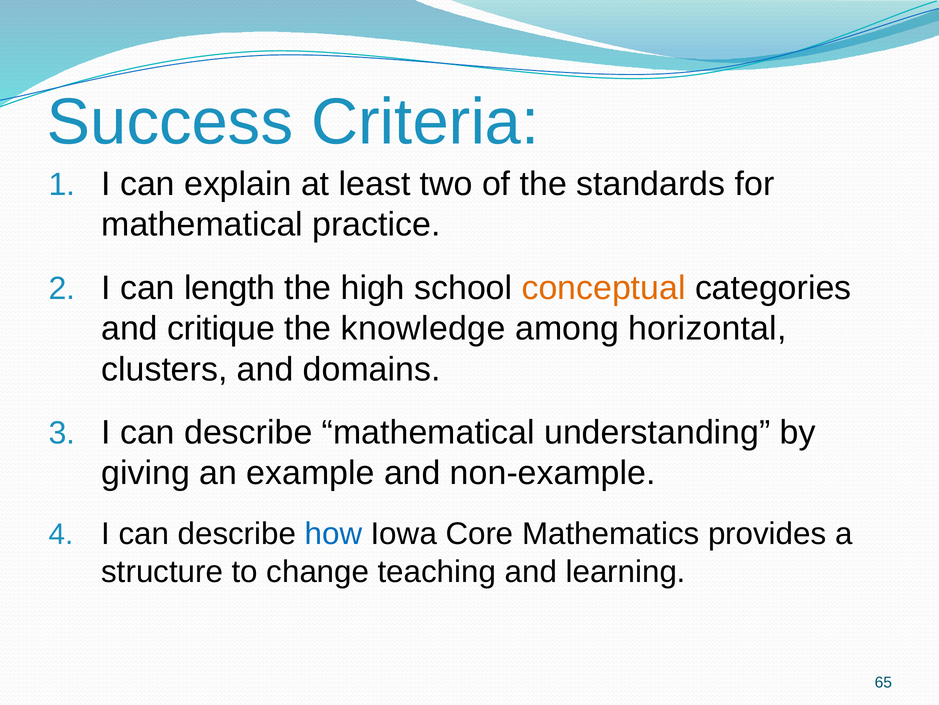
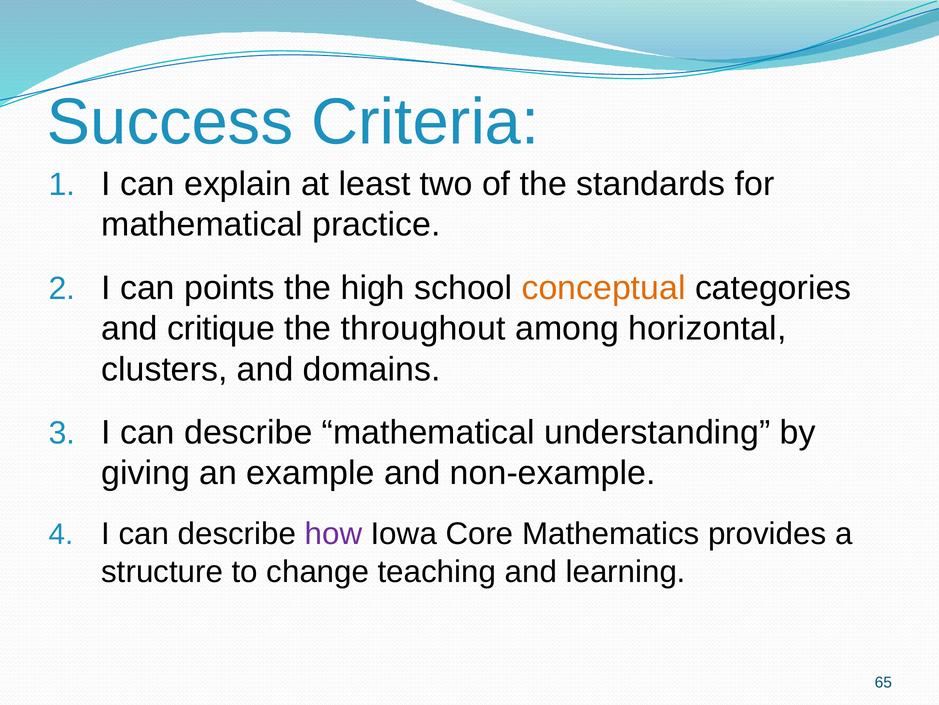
length: length -> points (229, 288)
knowledge: knowledge -> throughout (423, 328)
how colour: blue -> purple (333, 534)
